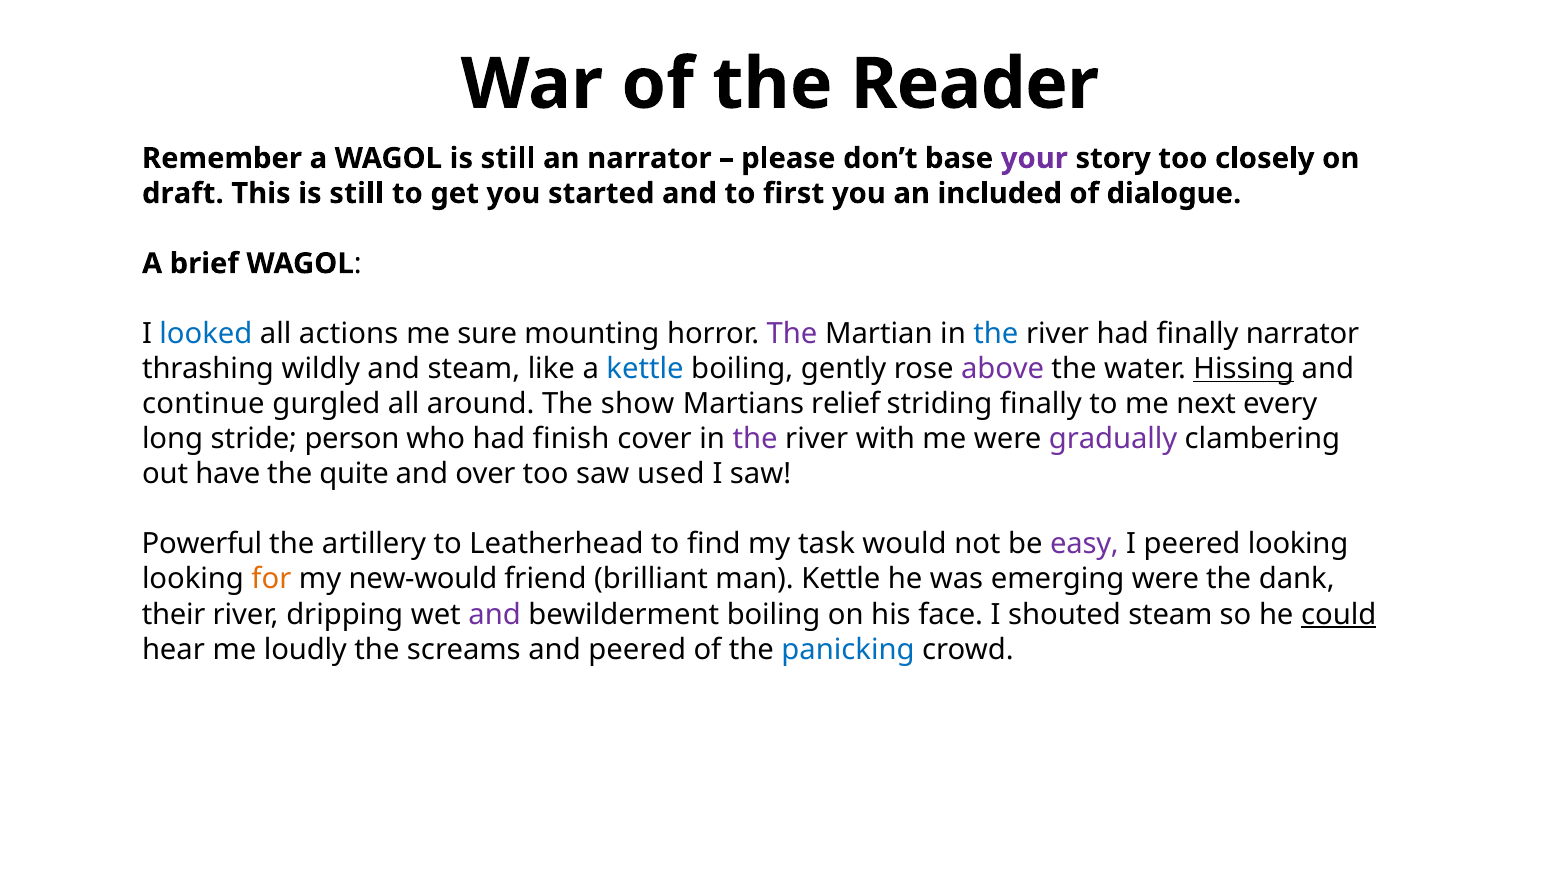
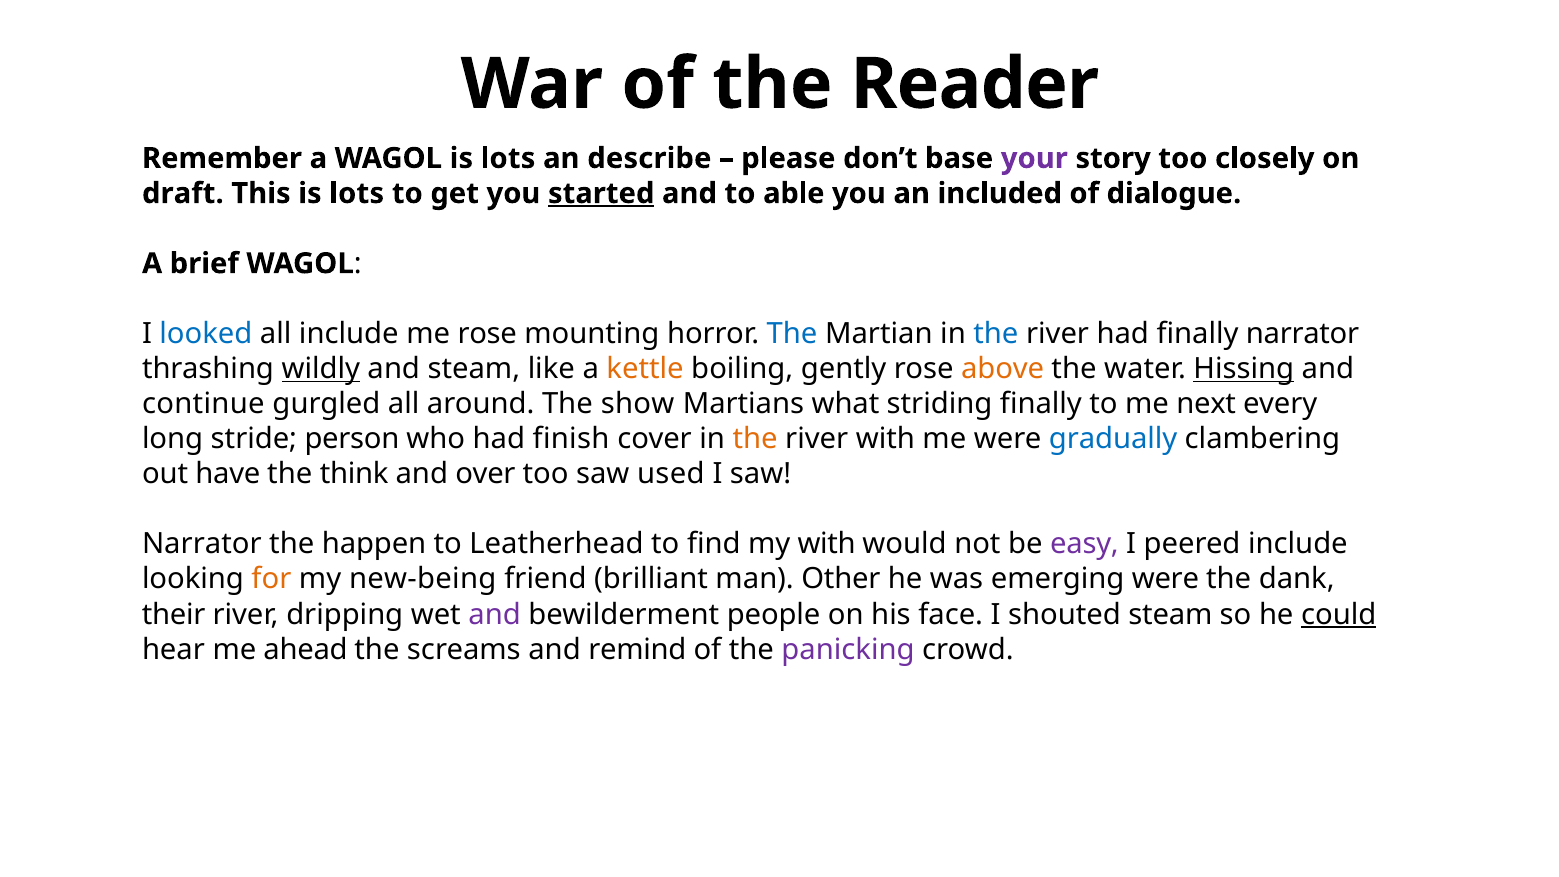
WAGOL is still: still -> lots (508, 158)
an narrator: narrator -> describe (649, 158)
This is still: still -> lots (357, 193)
started underline: none -> present (601, 193)
first: first -> able (794, 193)
all actions: actions -> include (349, 334)
me sure: sure -> rose (487, 334)
The colour: purple -> blue (792, 334)
wildly underline: none -> present (321, 369)
kettle colour: blue -> orange (645, 369)
above colour: purple -> orange (1003, 369)
relief: relief -> what (846, 404)
the colour: purple -> orange (755, 439)
gradually colour: purple -> blue (1113, 439)
quite: quite -> think (354, 474)
Powerful: Powerful -> Narrator (202, 544)
artillery: artillery -> happen (374, 544)
my task: task -> with (827, 544)
peered looking: looking -> include (1298, 544)
new-would: new-would -> new-being (423, 579)
man Kettle: Kettle -> Other (841, 579)
bewilderment boiling: boiling -> people (774, 614)
loudly: loudly -> ahead (306, 649)
and peered: peered -> remind (637, 649)
panicking colour: blue -> purple (848, 649)
